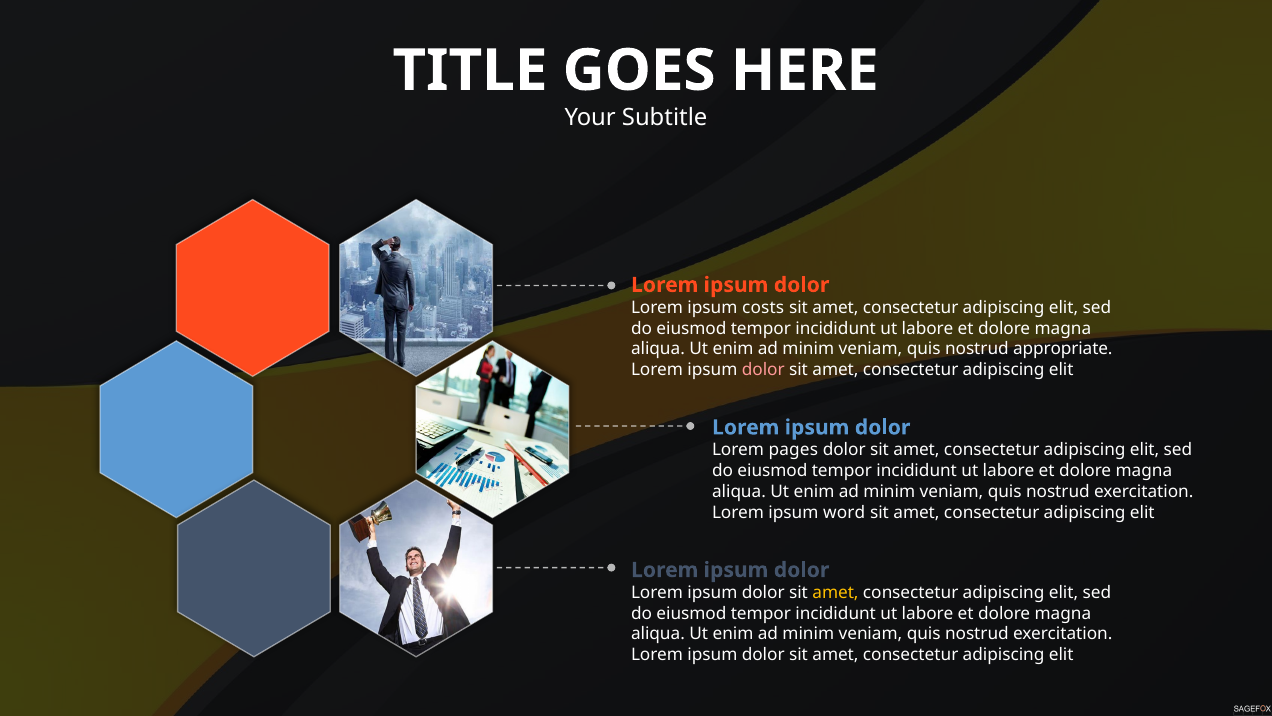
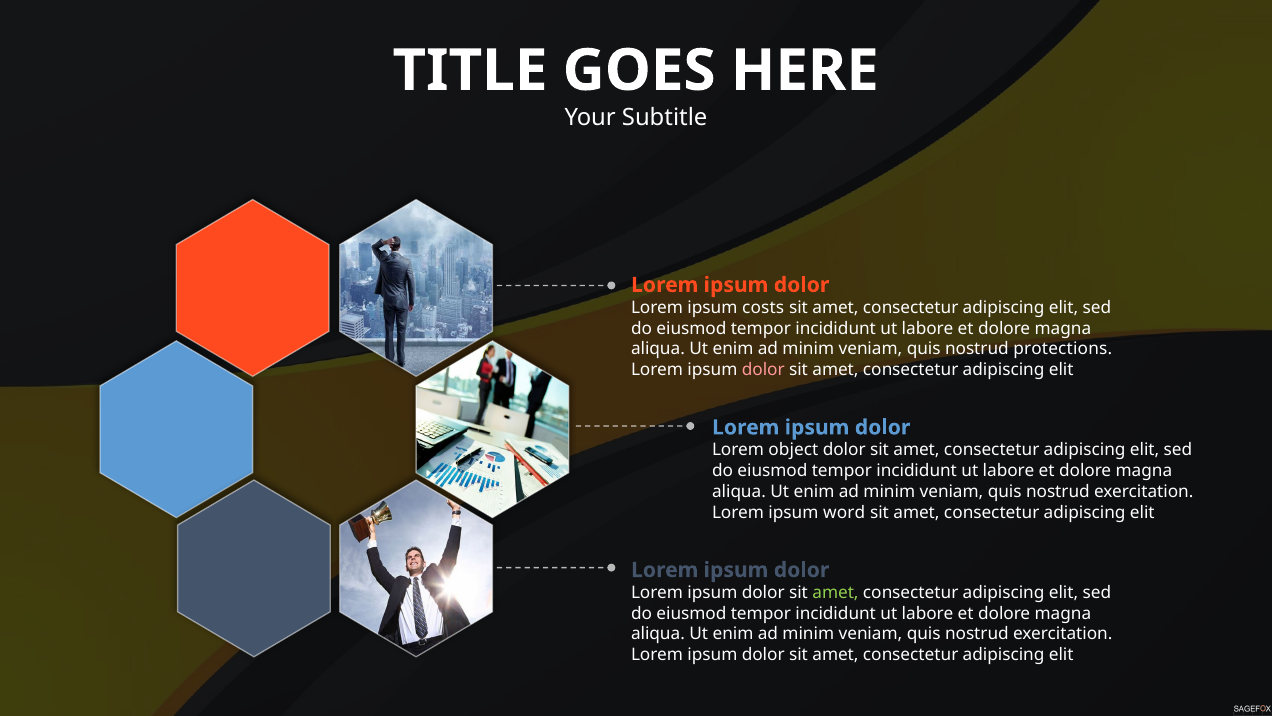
appropriate: appropriate -> protections (1063, 349)
pages: pages -> object (793, 450)
amet colour: yellow -> light green (835, 592)
